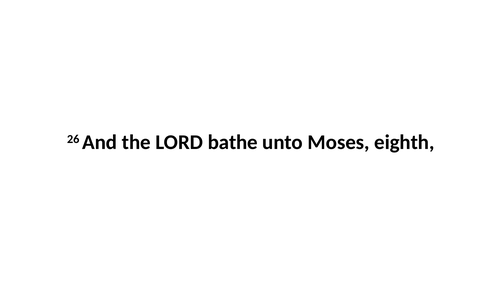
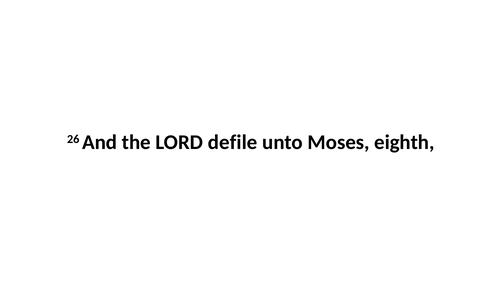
bathe: bathe -> defile (233, 143)
